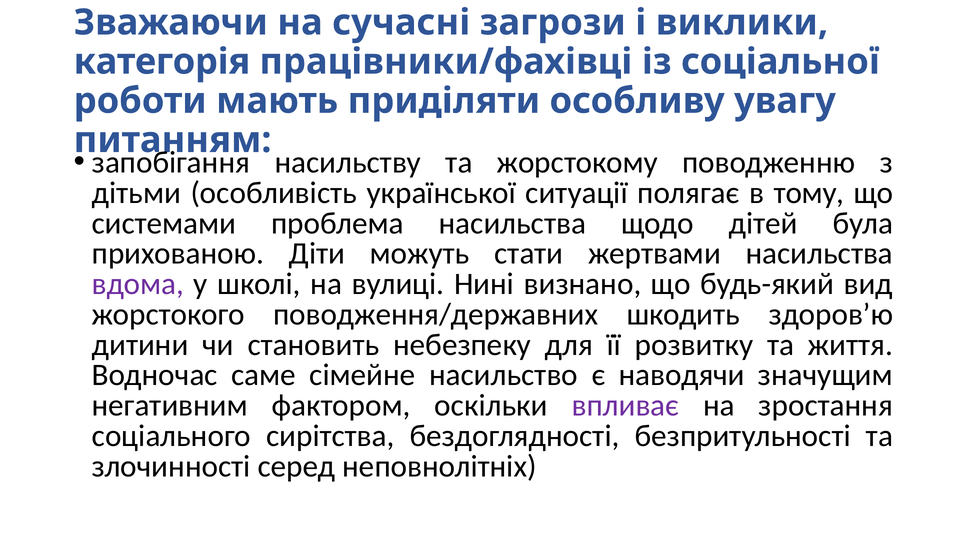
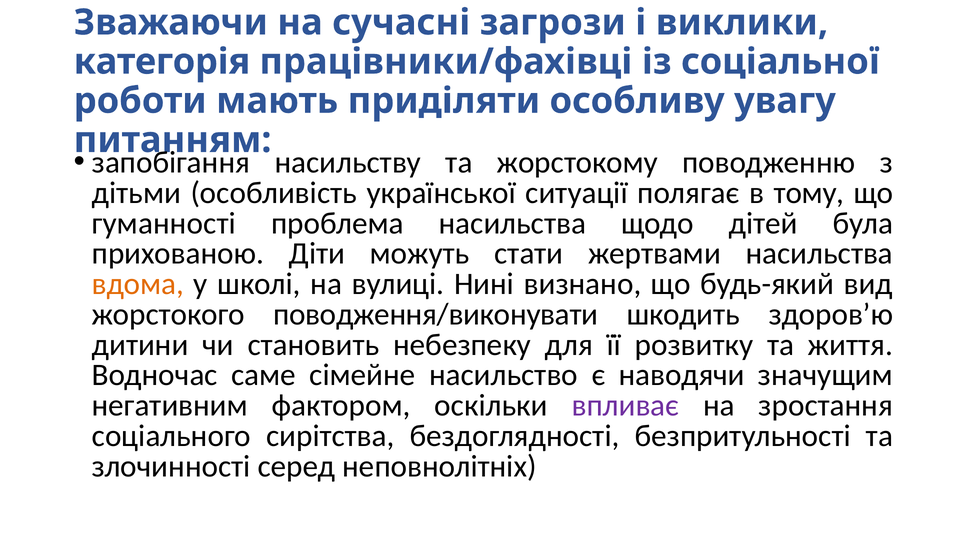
системами: системами -> гуманності (164, 223)
вдома colour: purple -> orange (138, 284)
поводження/державних: поводження/державних -> поводження/виконувати (436, 314)
